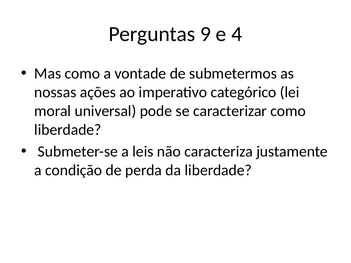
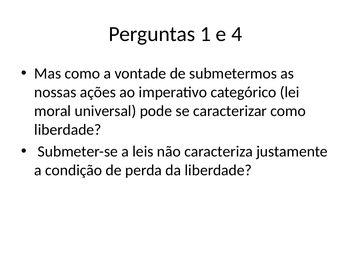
9: 9 -> 1 (205, 34)
